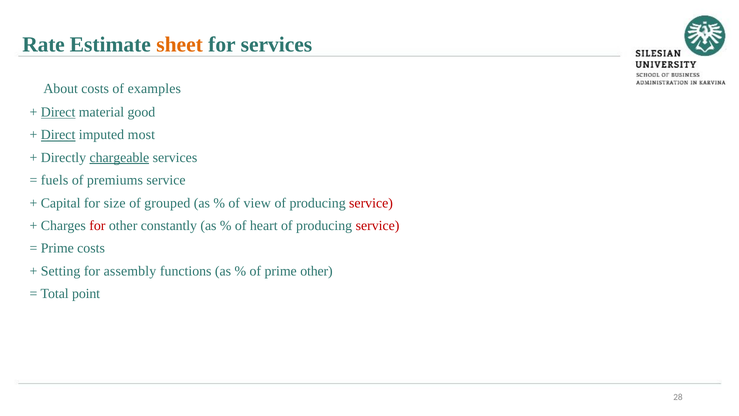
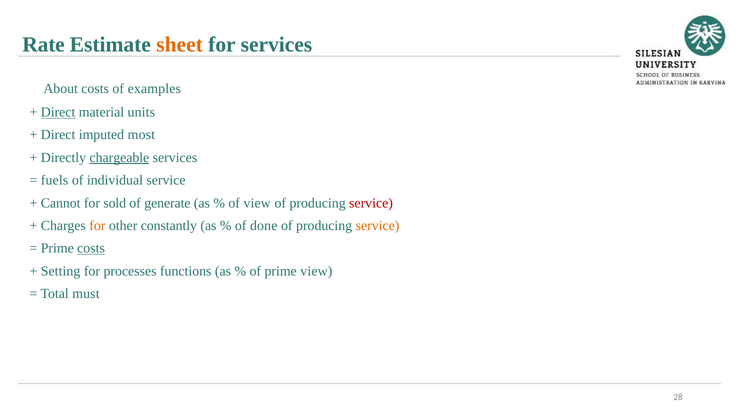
good: good -> units (141, 112)
Direct underline: present -> none (58, 135)
premiums: premiums -> individual (115, 180)
Capital: Capital -> Cannot (61, 203)
size: size -> sold (115, 203)
grouped: grouped -> generate (167, 203)
for colour: red -> orange (97, 226)
heart: heart -> done (264, 226)
service colour: red -> orange (378, 226)
costs underline: none -> present (91, 248)
assembly: assembly -> processes (130, 271)
prime other: other -> view (316, 271)
point: point -> must (86, 294)
